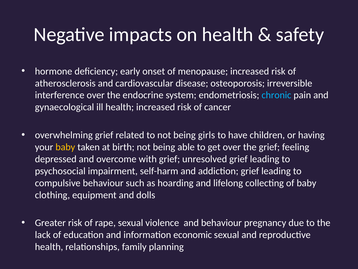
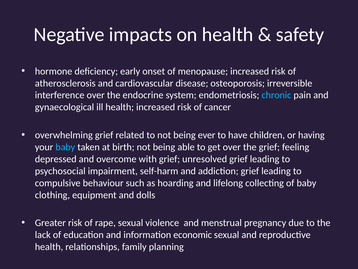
girls: girls -> ever (207, 135)
baby colour: yellow -> light blue (65, 147)
and behaviour: behaviour -> menstrual (221, 222)
